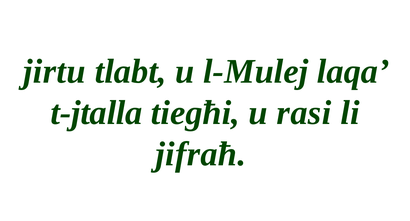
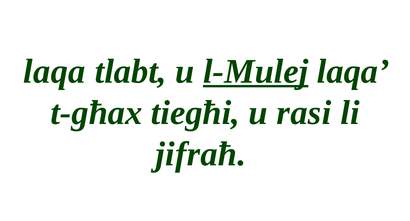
jirtu: jirtu -> laqa (54, 71)
l-Mulej underline: none -> present (256, 71)
t-jtalla: t-jtalla -> t-għax (96, 113)
